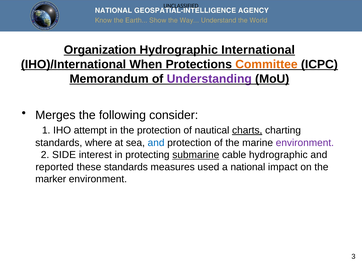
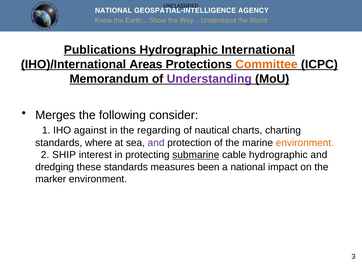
Organization: Organization -> Publications (100, 50)
When: When -> Areas (146, 64)
attempt: attempt -> against (90, 130)
the protection: protection -> regarding (159, 130)
charts underline: present -> none (247, 130)
and colour: blue -> purple (156, 142)
environment colour: purple -> orange (305, 142)
SIDE: SIDE -> SHIP (64, 155)
reported: reported -> dredging (55, 167)
used: used -> been (208, 167)
